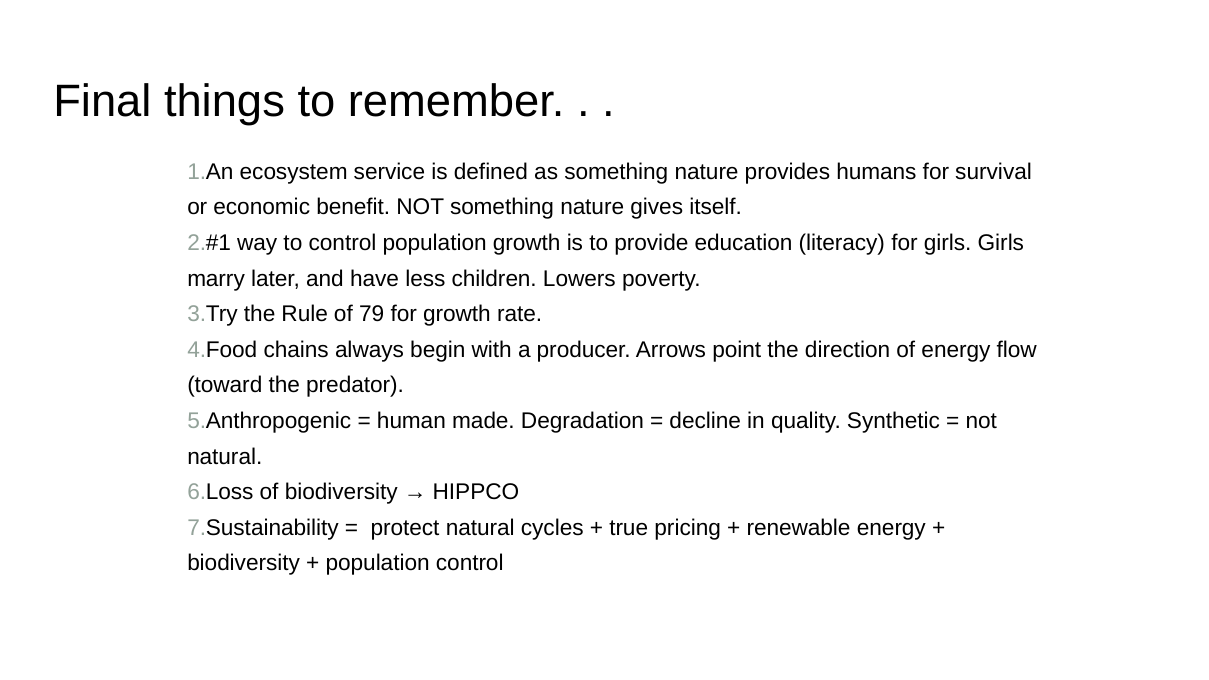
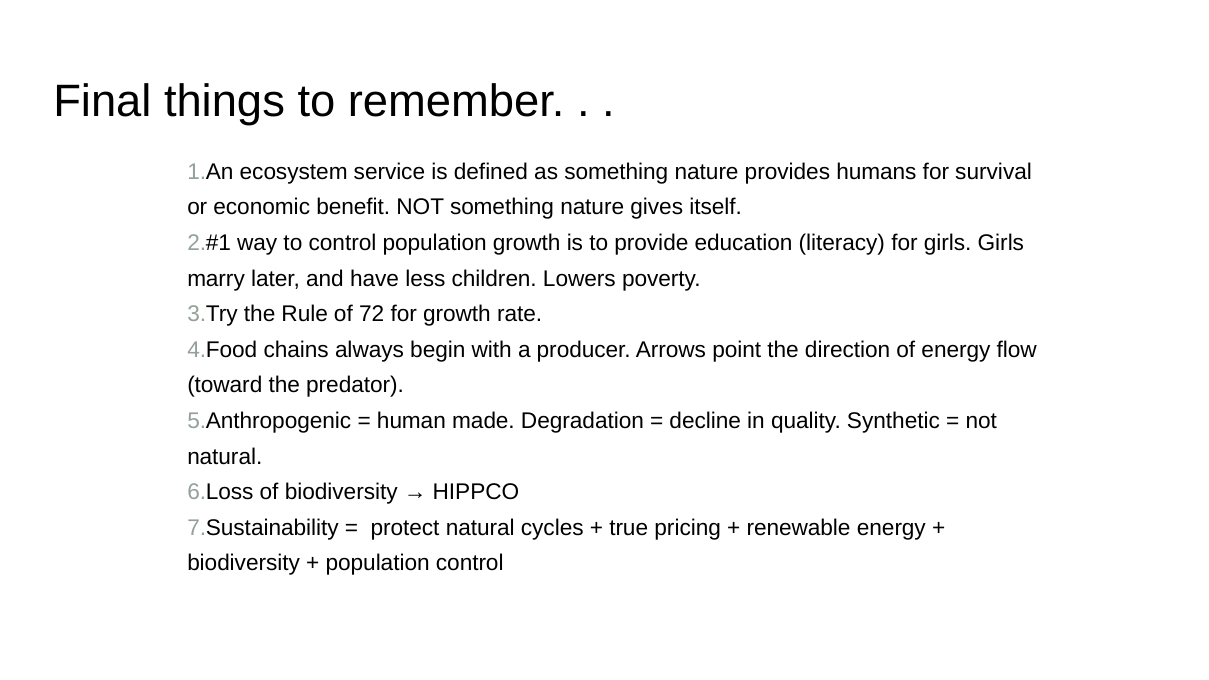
79: 79 -> 72 (372, 314)
